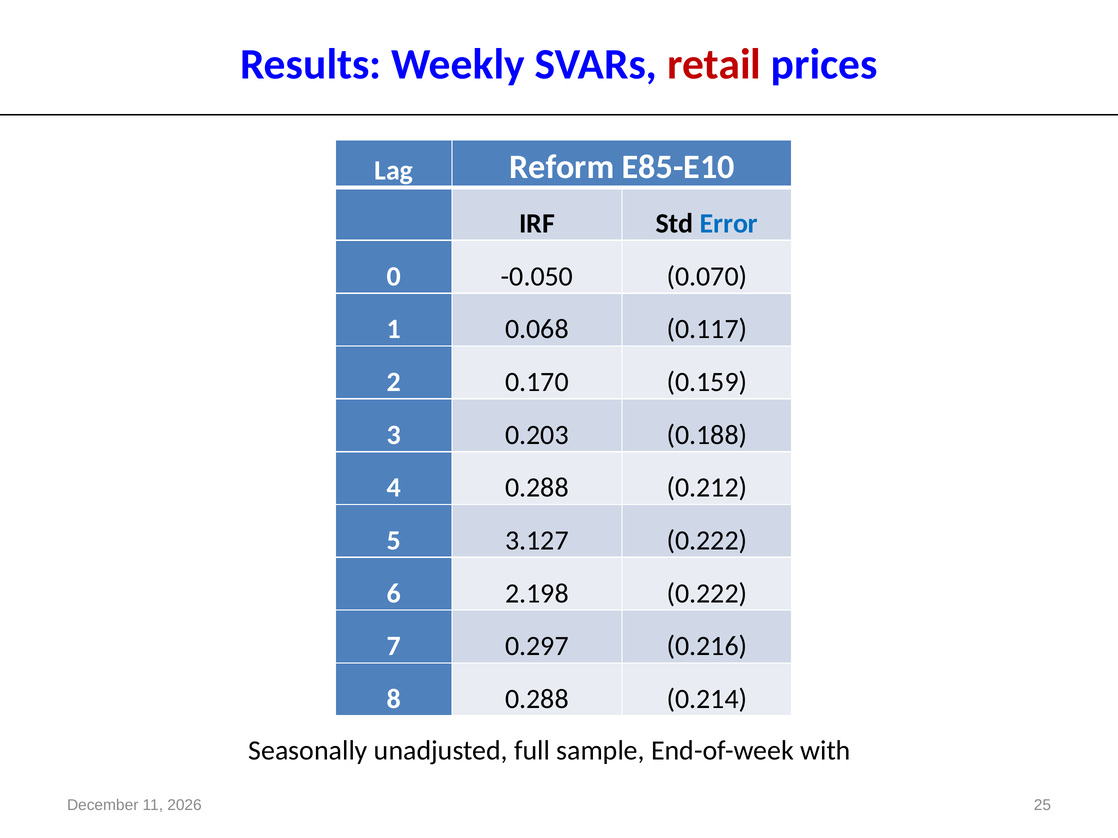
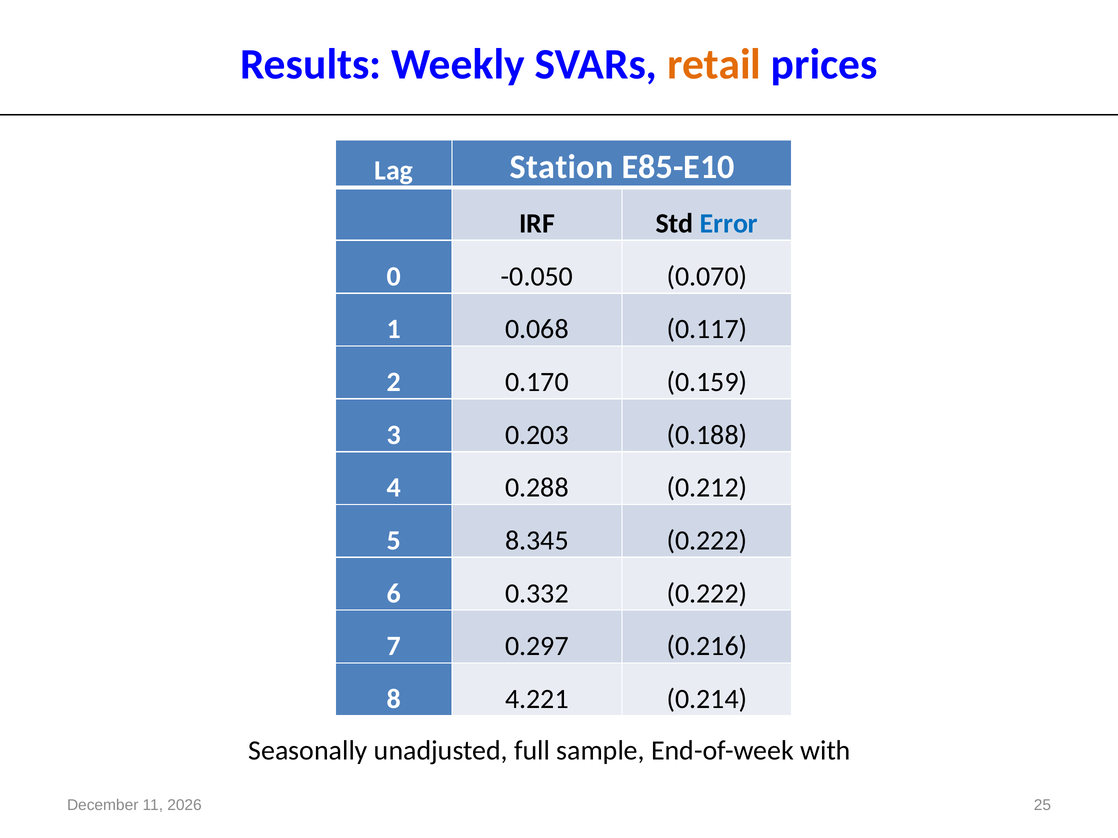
retail colour: red -> orange (714, 64)
Reform: Reform -> Station (562, 167)
3.127: 3.127 -> 8.345 (537, 541)
2.198: 2.198 -> 0.332 (537, 594)
8 0.288: 0.288 -> 4.221 (537, 699)
